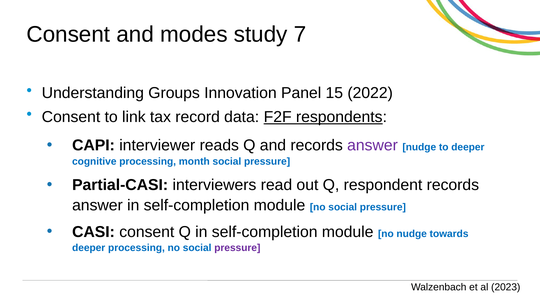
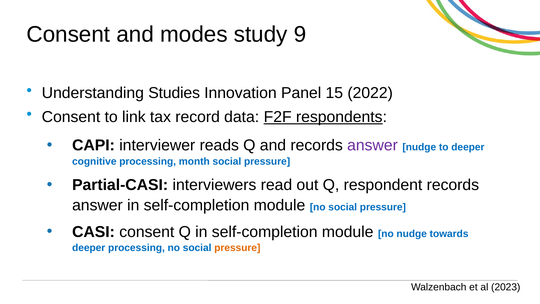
7: 7 -> 9 (300, 34)
Groups: Groups -> Studies (174, 93)
pressure colour: purple -> orange (237, 248)
